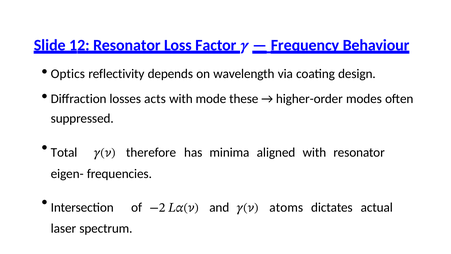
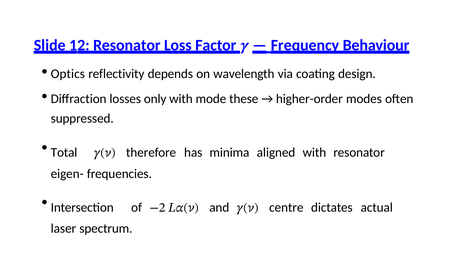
acts: acts -> only (155, 99)
atoms: atoms -> centre (286, 207)
